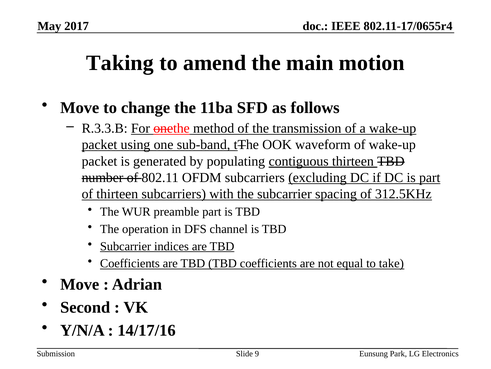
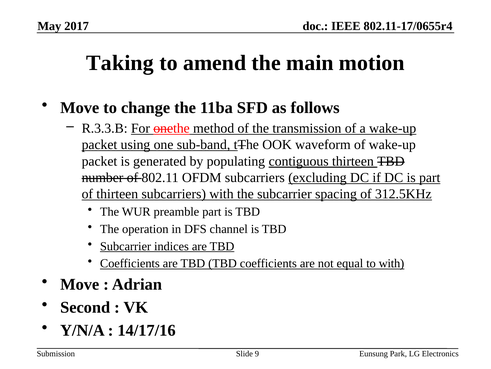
to take: take -> with (392, 263)
